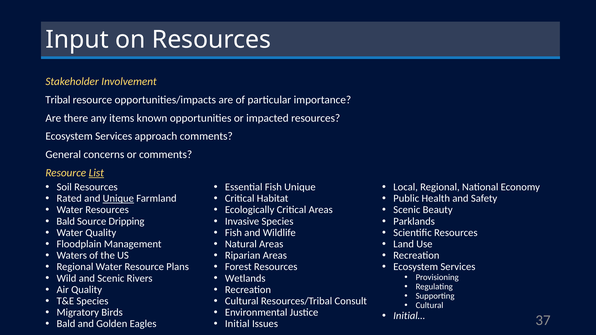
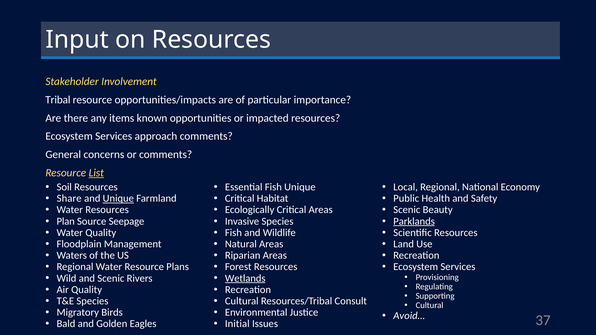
Rated: Rated -> Share (69, 199)
Bald: Bald -> Plan (66, 221)
Dripping: Dripping -> Seepage (127, 221)
Parklands underline: none -> present (414, 221)
Wetlands underline: none -> present (245, 278)
Initial…: Initial… -> Avoid… (409, 316)
